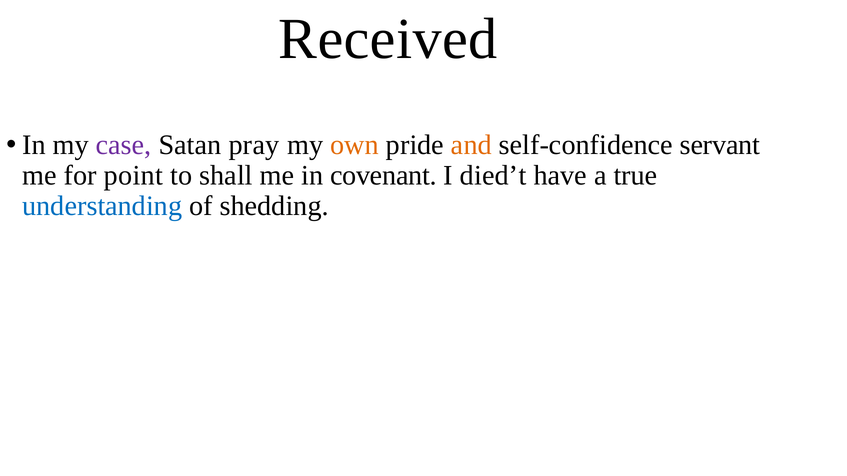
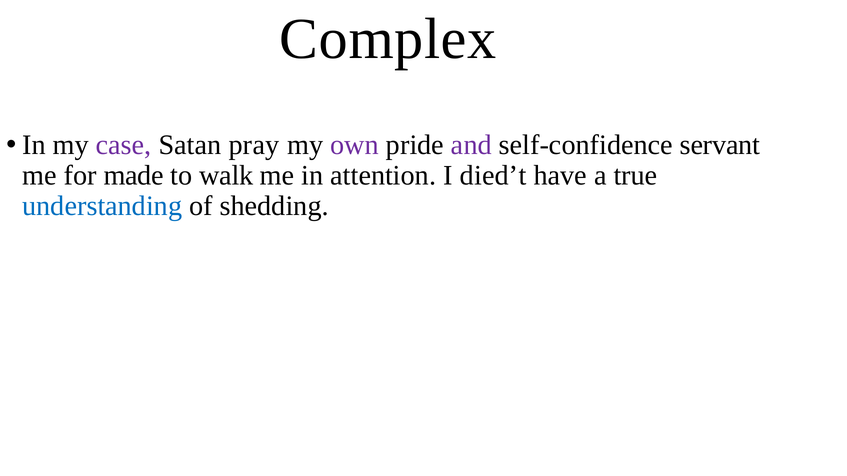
Received: Received -> Complex (388, 39)
own colour: orange -> purple (355, 145)
and colour: orange -> purple (471, 145)
point: point -> made (134, 176)
shall: shall -> walk (226, 176)
covenant: covenant -> attention (383, 176)
